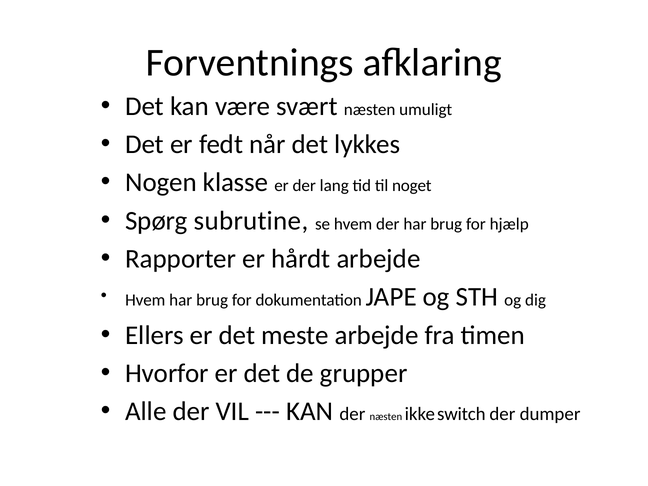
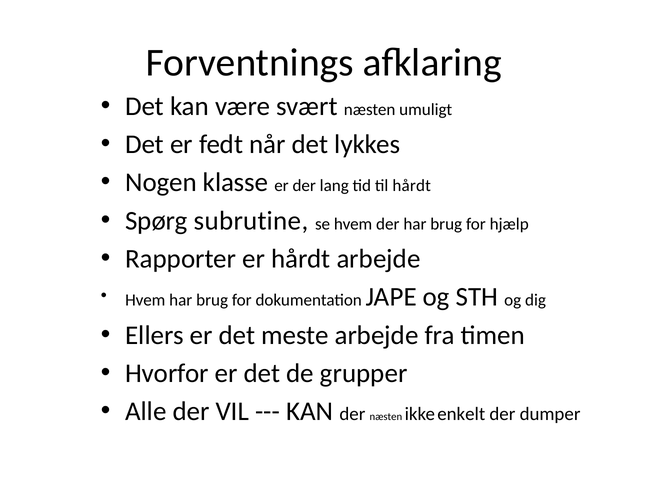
til noget: noget -> hårdt (412, 186)
switch: switch -> enkelt (461, 414)
